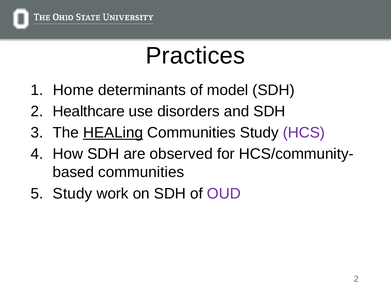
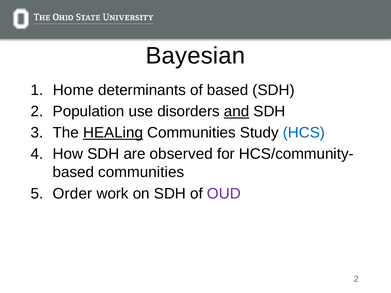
Practices: Practices -> Bayesian (195, 56)
of model: model -> based (228, 90)
Healthcare: Healthcare -> Population (89, 111)
and underline: none -> present (237, 111)
HCS colour: purple -> blue (304, 133)
Study: Study -> Order (72, 194)
